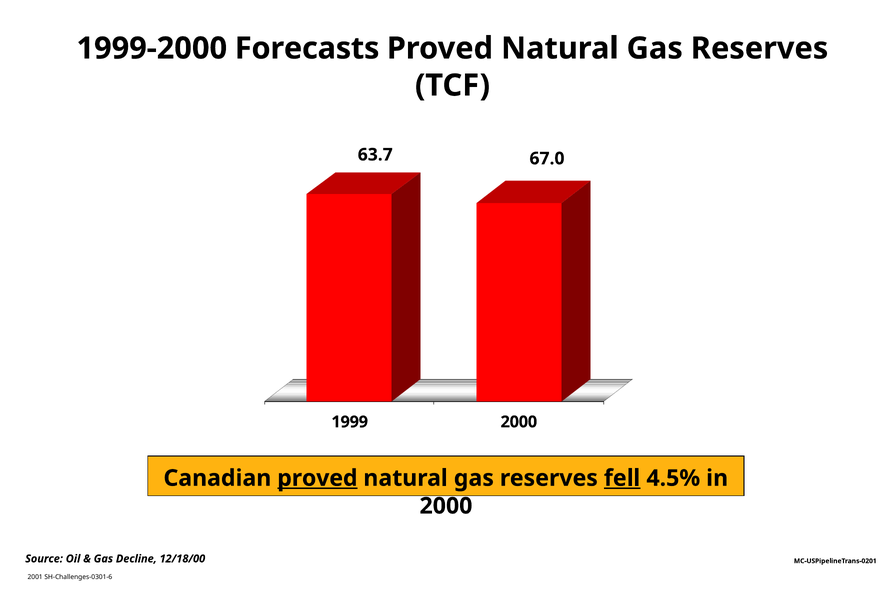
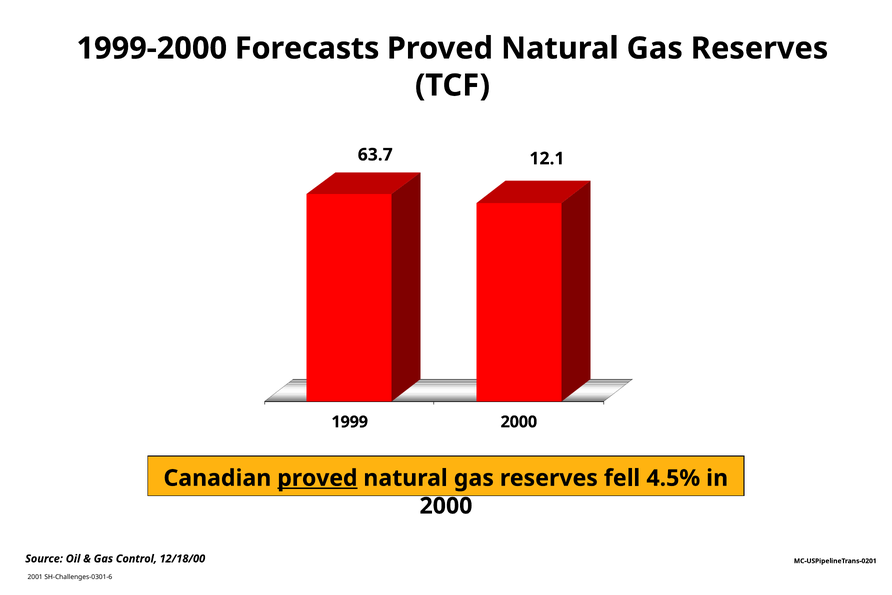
67.0: 67.0 -> 12.1 (547, 158)
fell underline: present -> none (622, 478)
Decline: Decline -> Control (136, 558)
